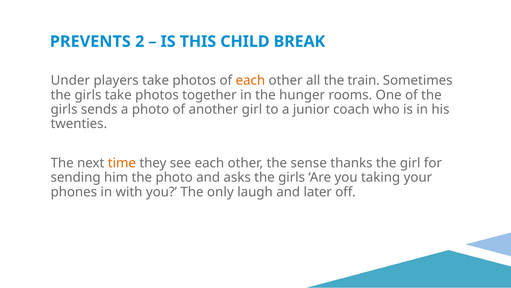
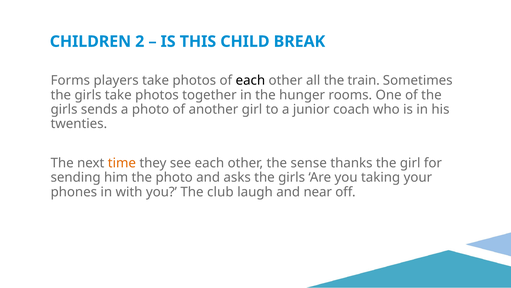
PREVENTS: PREVENTS -> CHILDREN (90, 41)
Under: Under -> Forms (70, 80)
each colour: orange -> black (250, 80)
only: only -> club (220, 192)
later: later -> near (318, 192)
